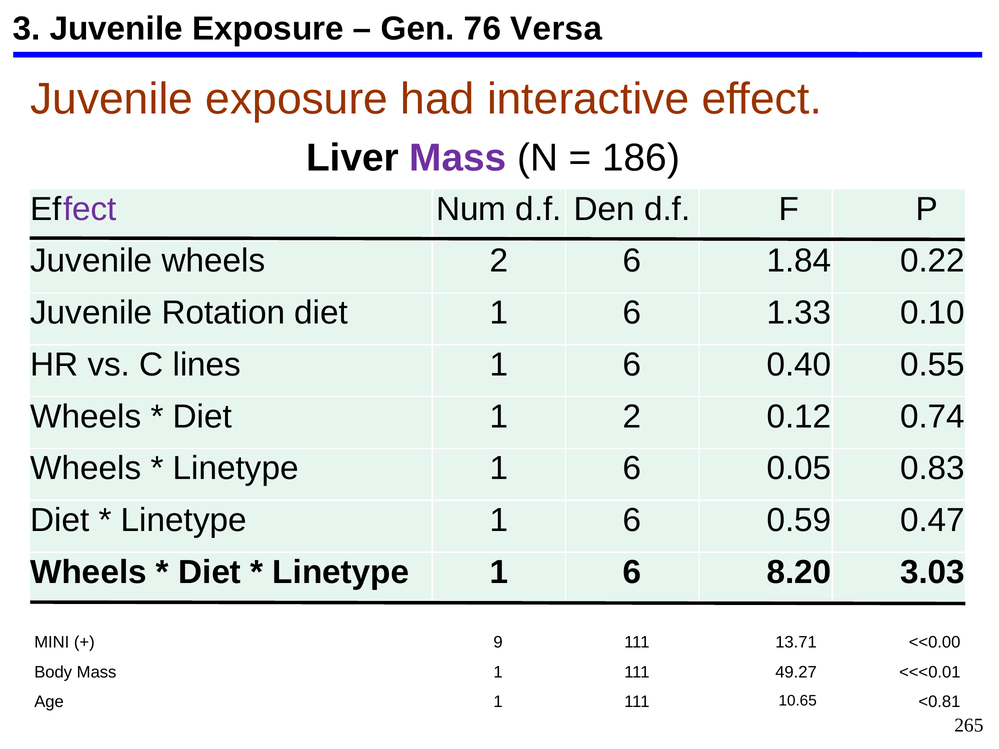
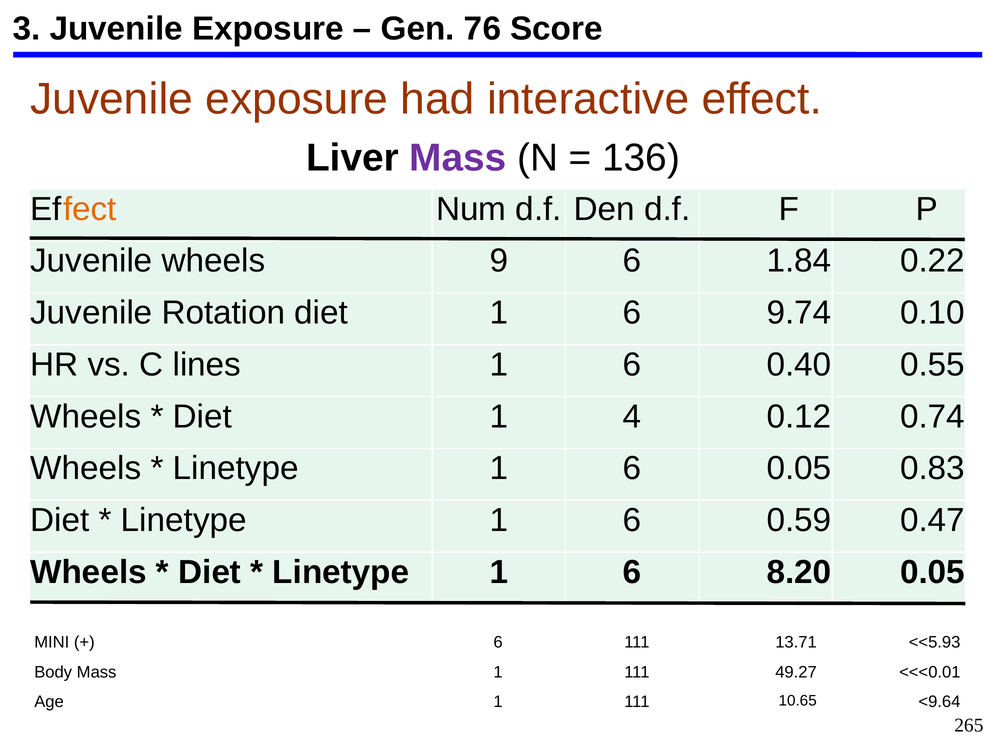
Versa: Versa -> Score (556, 29)
186: 186 -> 136 (641, 158)
fect colour: purple -> orange (90, 209)
wheels 2: 2 -> 9 (499, 261)
1.33: 1.33 -> 9.74 (799, 313)
1 2: 2 -> 4 (632, 417)
8.20 3.03: 3.03 -> 0.05 (932, 572)
9: 9 -> 6 (498, 643)
<<0.00: <<0.00 -> <<5.93 (935, 643)
<0.81: <0.81 -> <9.64 (939, 702)
